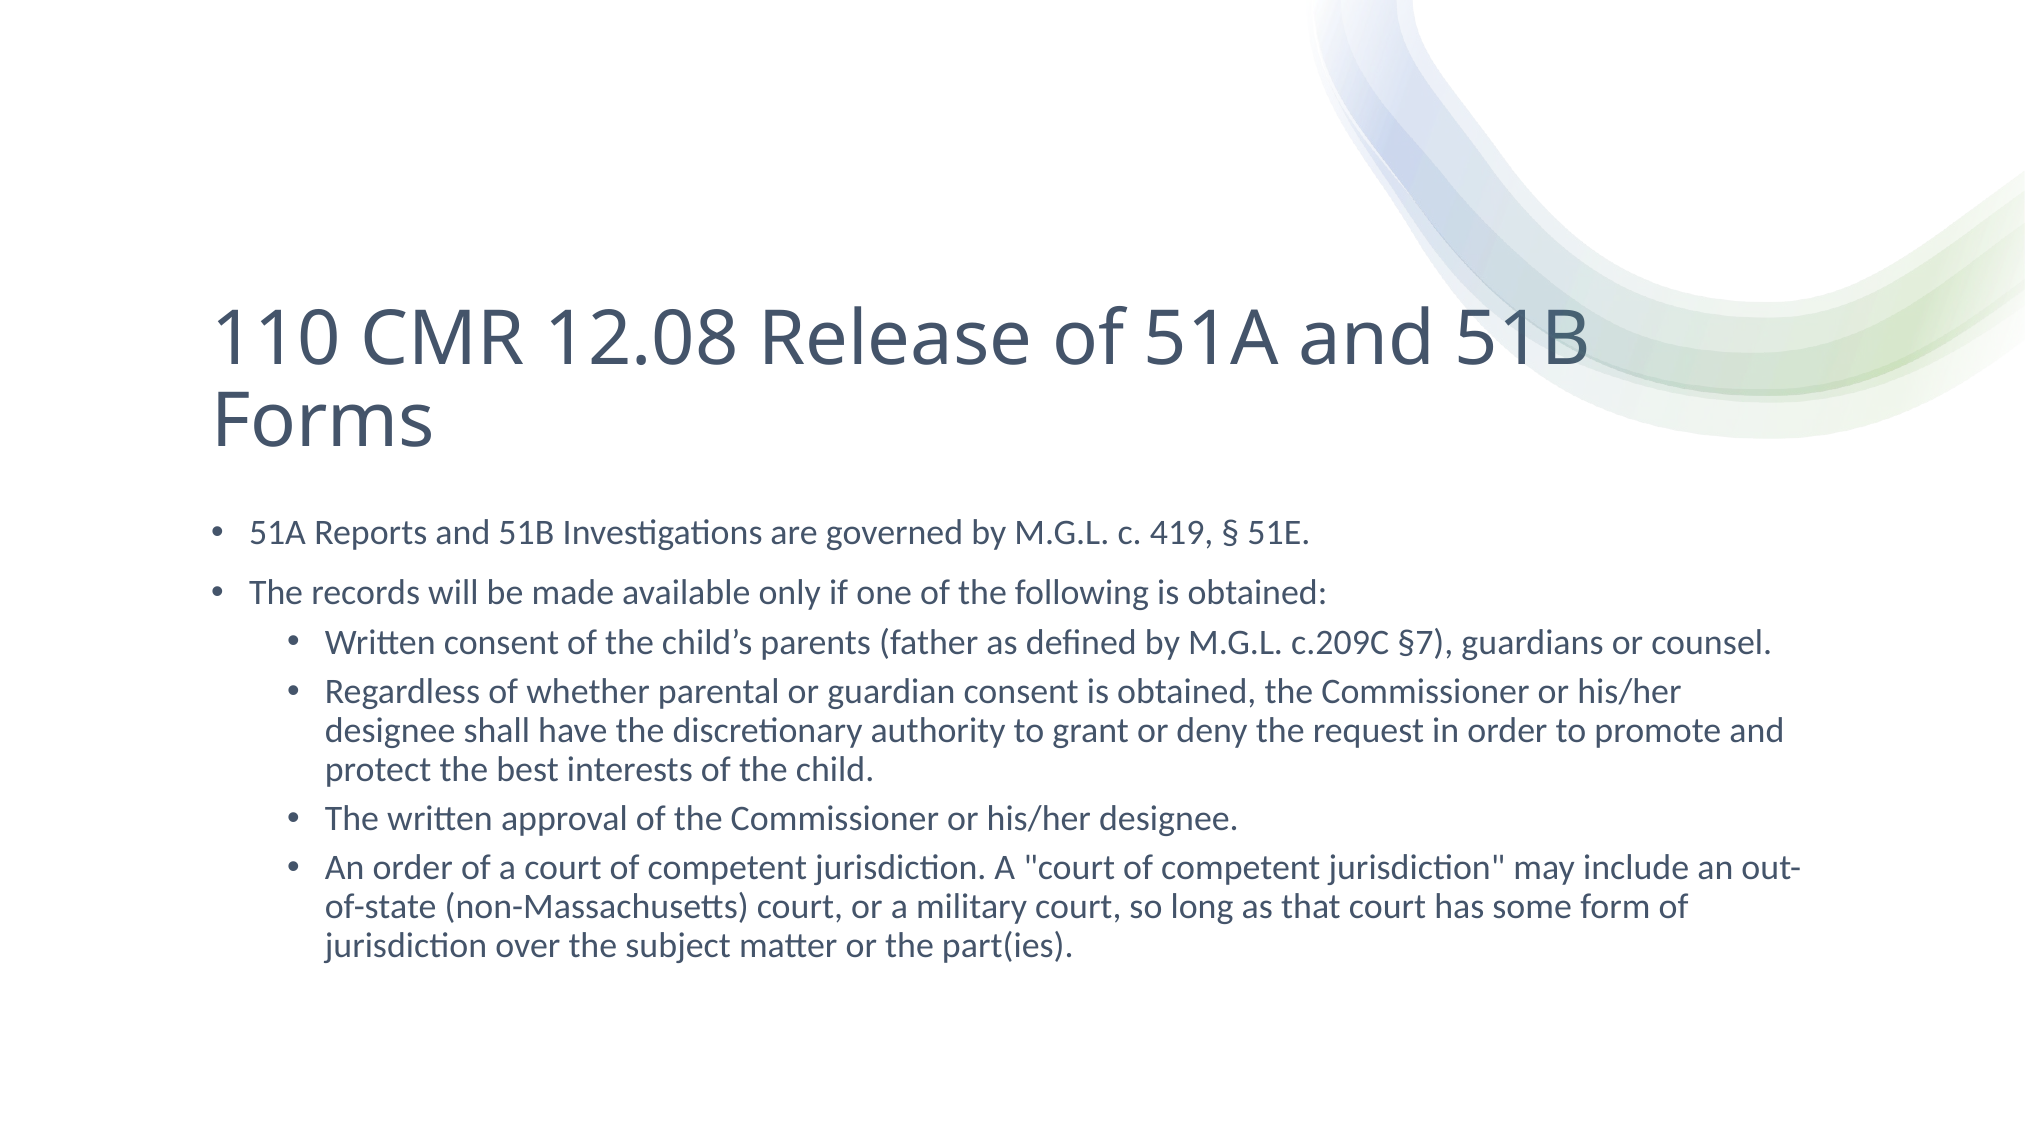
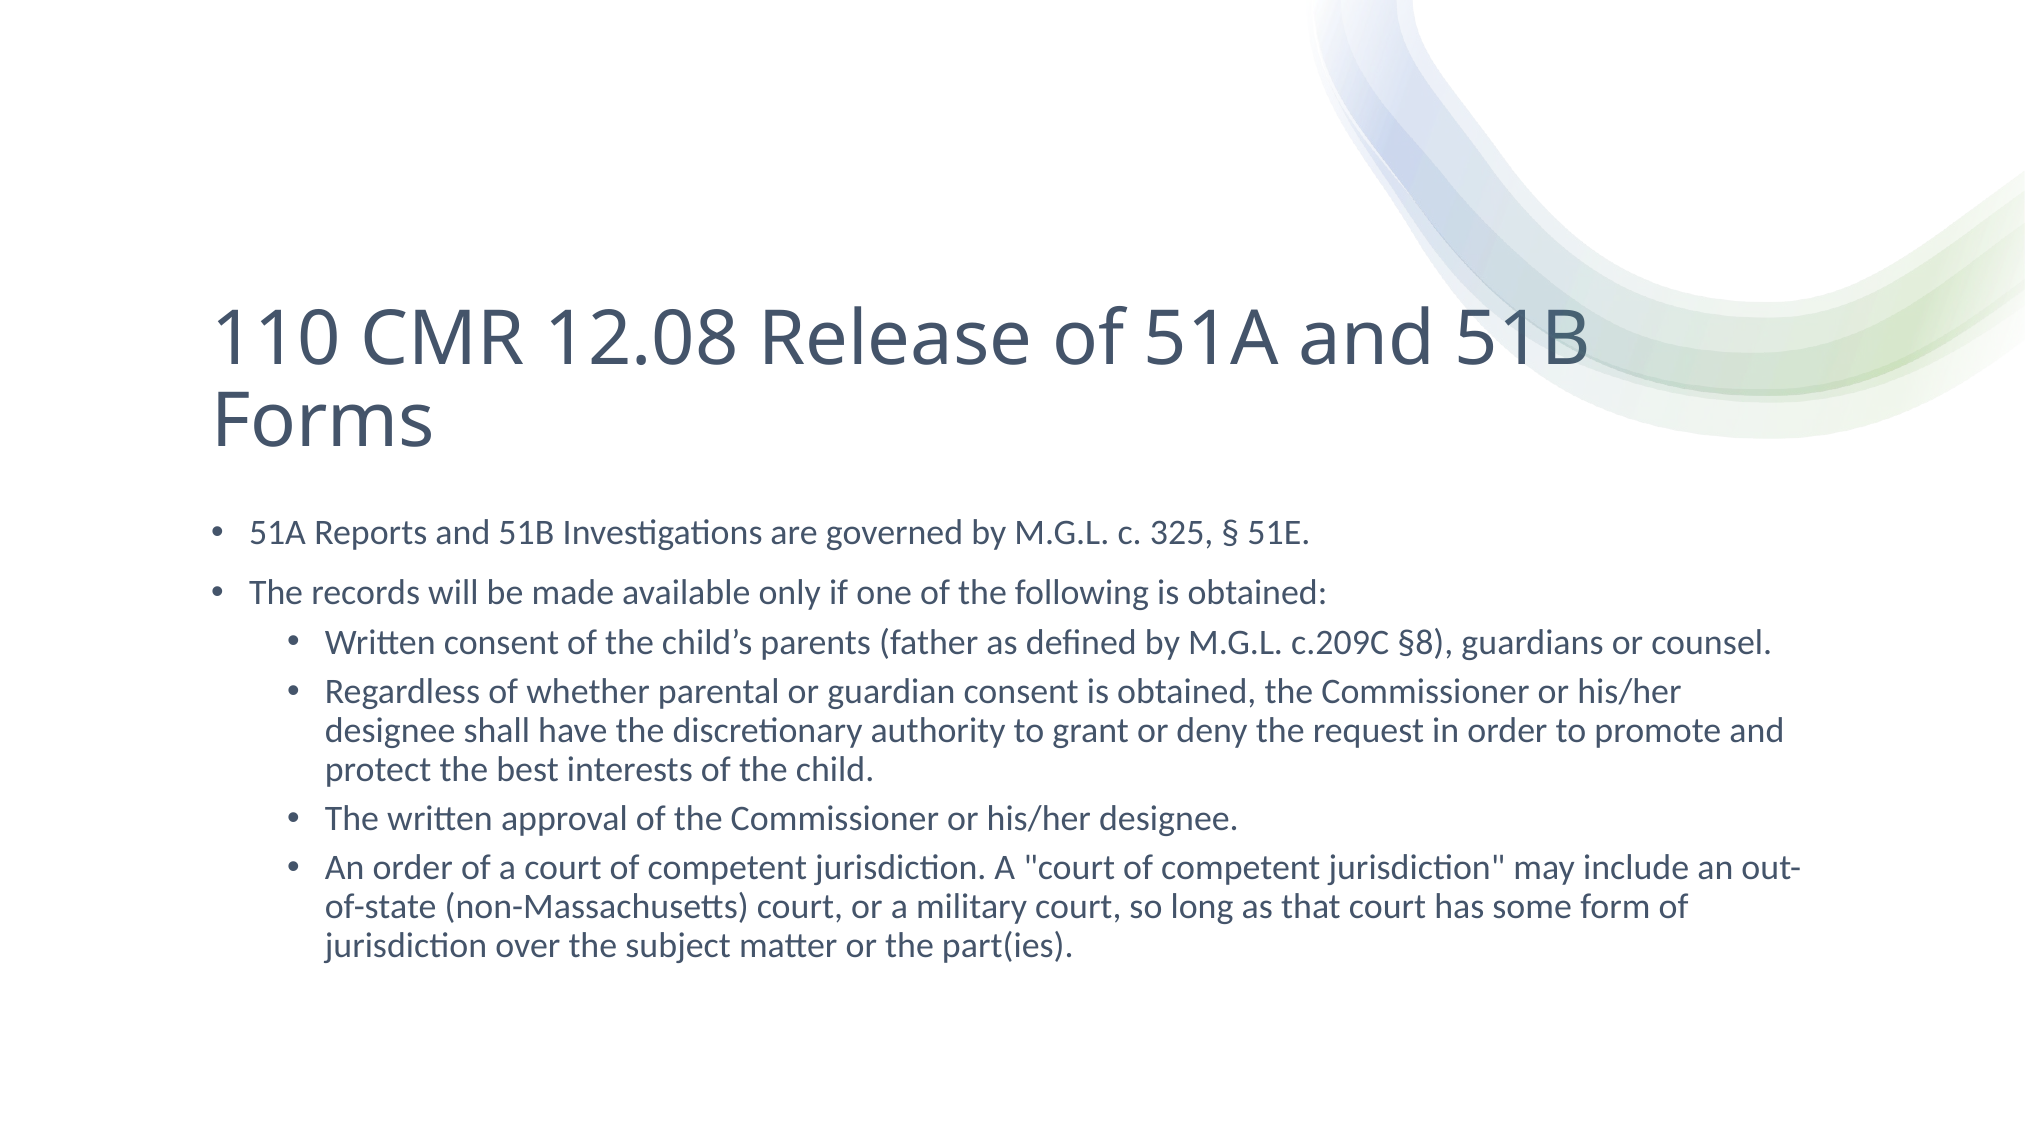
419: 419 -> 325 (1182, 533)
§7: §7 -> §8 (1425, 642)
